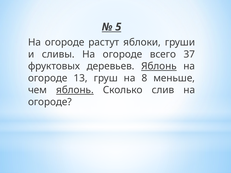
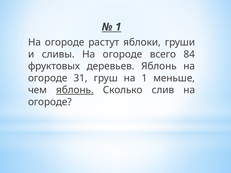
5: 5 -> 1 (118, 27)
37: 37 -> 84 (189, 54)
Яблонь underline: present -> none (159, 66)
13: 13 -> 31 (81, 78)
на 8: 8 -> 1 (144, 78)
